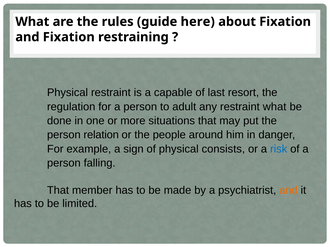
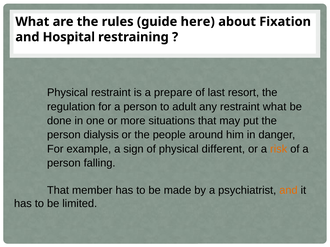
and Fixation: Fixation -> Hospital (69, 37)
capable: capable -> prepare (173, 93)
relation: relation -> dialysis (101, 135)
consists: consists -> different (223, 149)
risk colour: blue -> orange (279, 149)
